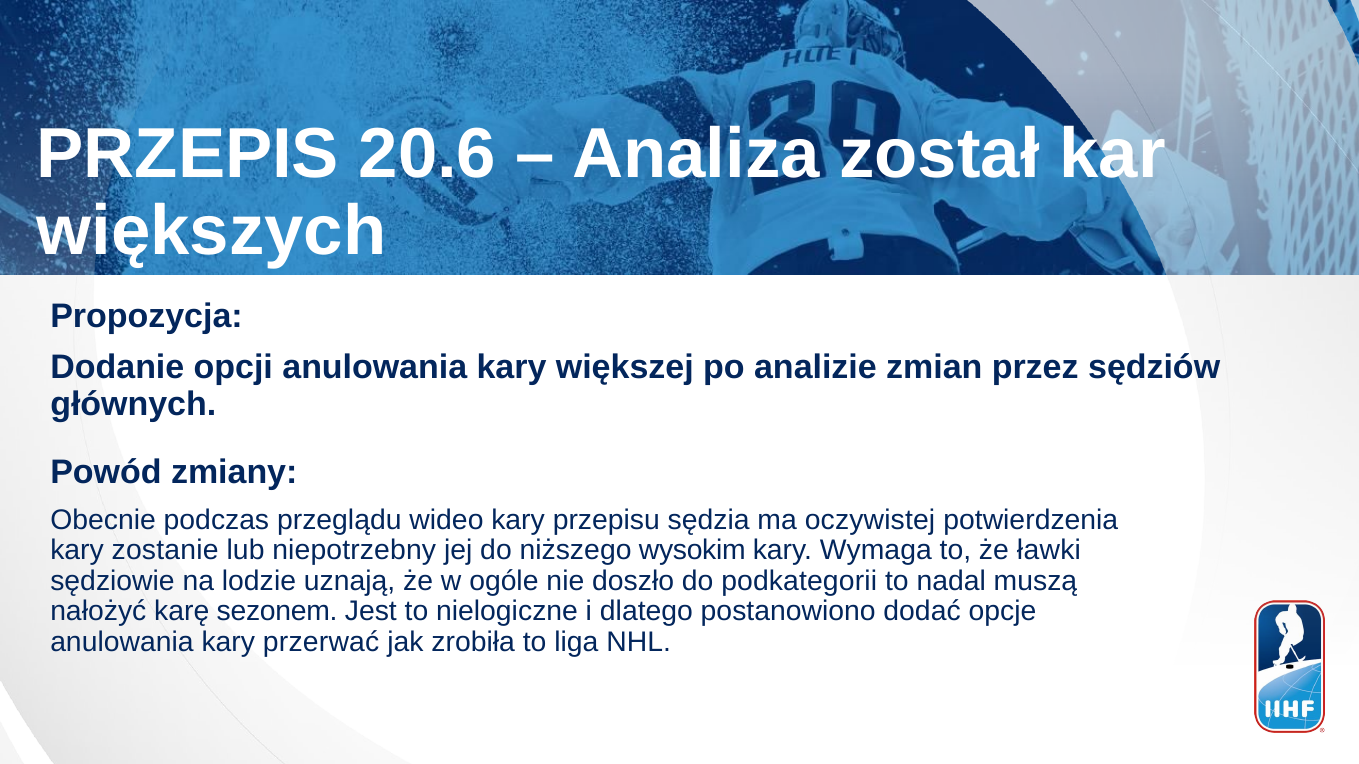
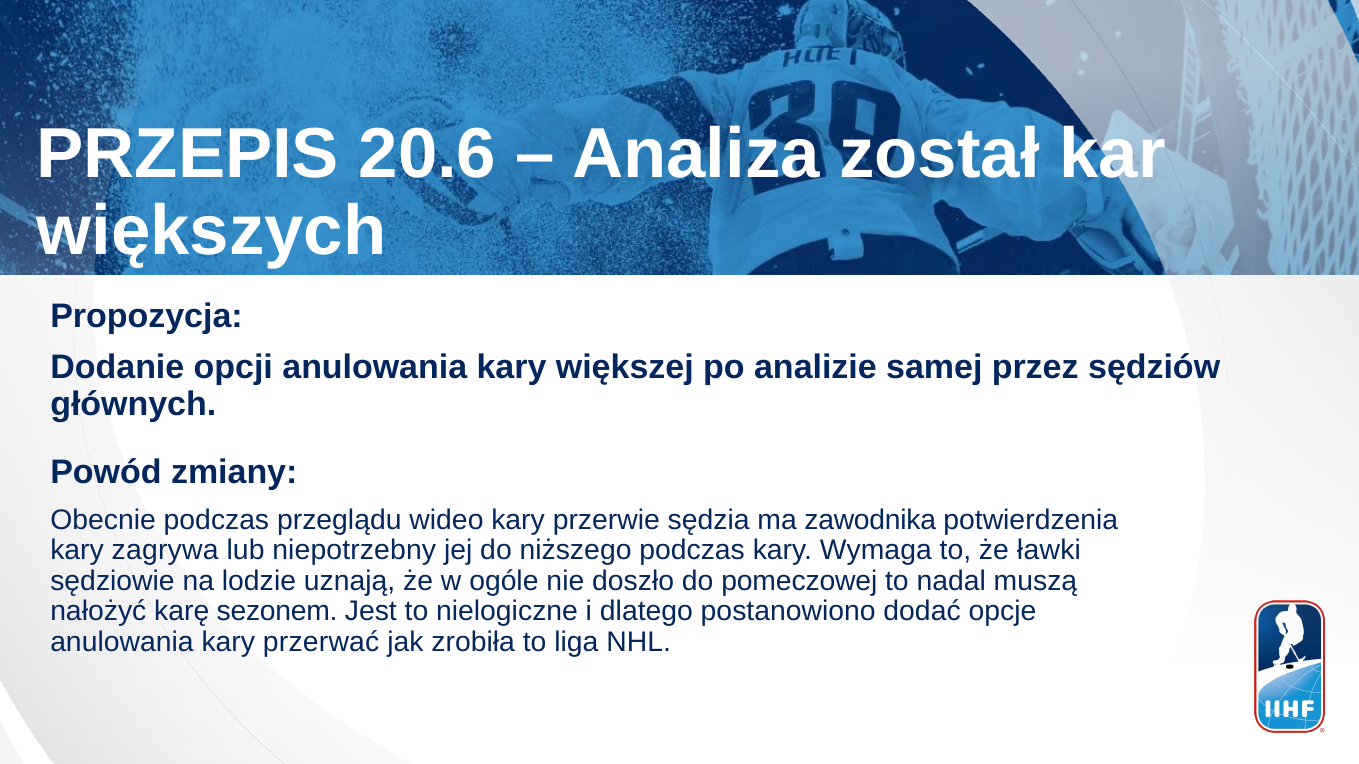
zmian: zmian -> samej (934, 368)
przepisu: przepisu -> przerwie (606, 520)
oczywistej: oczywistej -> zawodnika (870, 520)
zostanie: zostanie -> zagrywa (165, 551)
niższego wysokim: wysokim -> podczas (692, 551)
podkategorii: podkategorii -> pomeczowej (799, 581)
